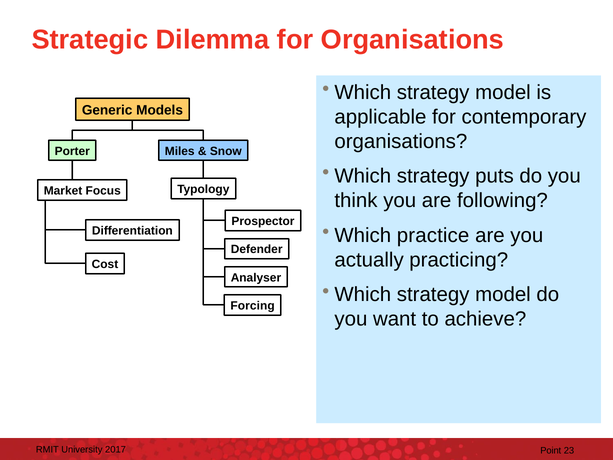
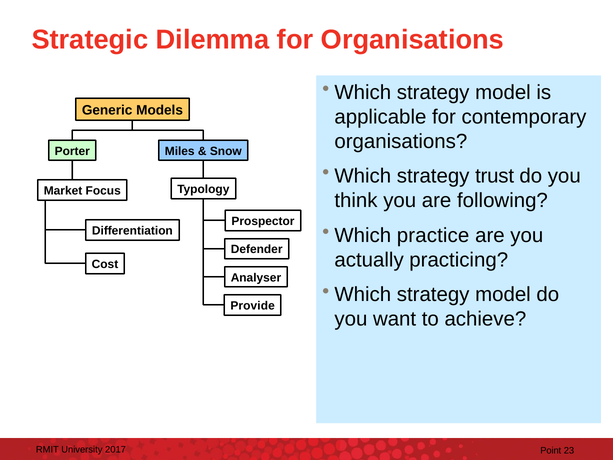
puts: puts -> trust (495, 176)
Forcing: Forcing -> Provide (253, 306)
